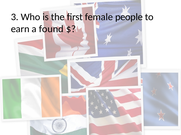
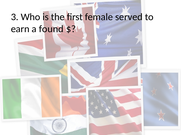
people: people -> served (129, 17)
